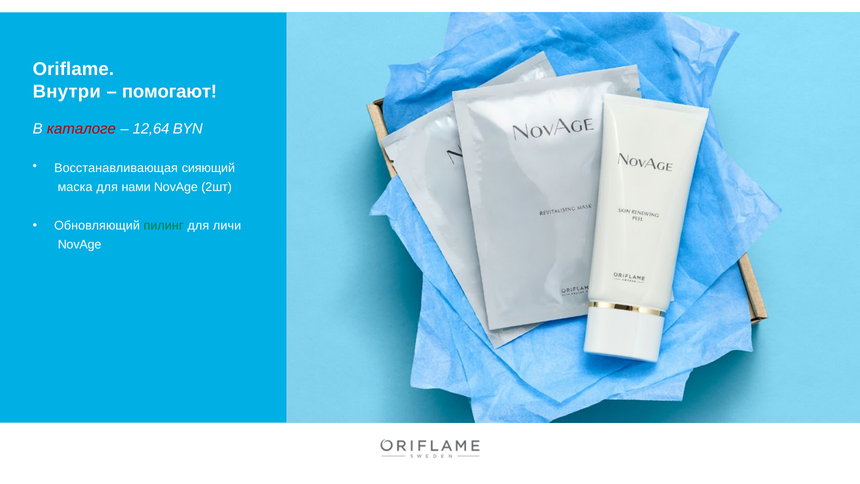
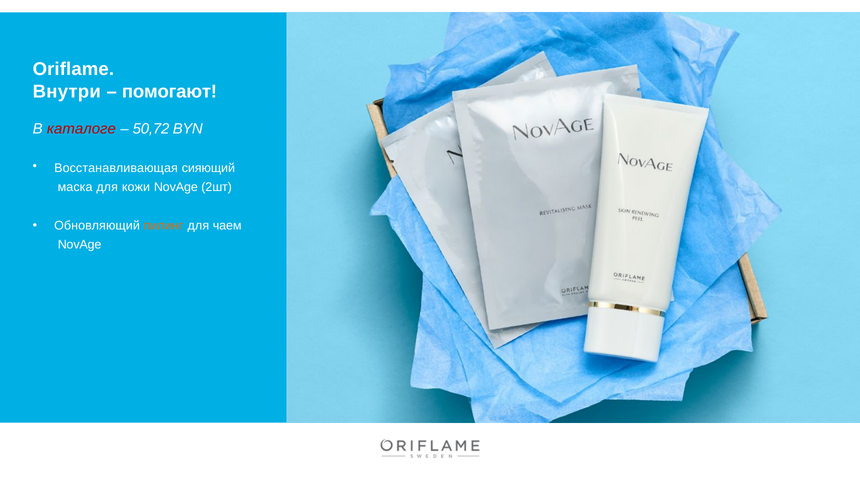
12,64: 12,64 -> 50,72 (151, 129)
нами: нами -> кожи (136, 187)
пилинг colour: green -> orange (164, 226)
личи: личи -> чаем (227, 226)
